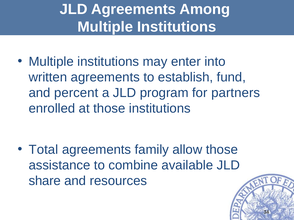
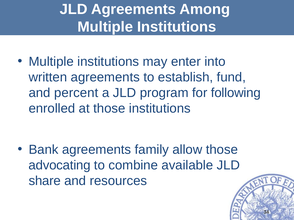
partners: partners -> following (236, 93)
Total: Total -> Bank (44, 150)
assistance: assistance -> advocating (60, 166)
